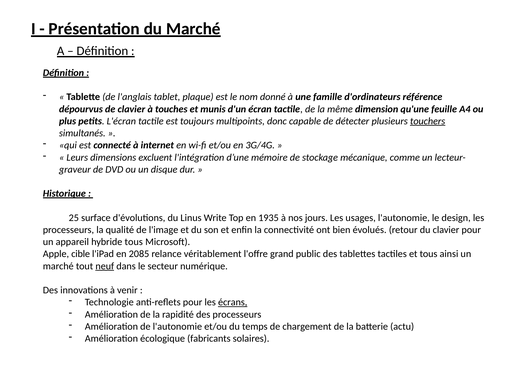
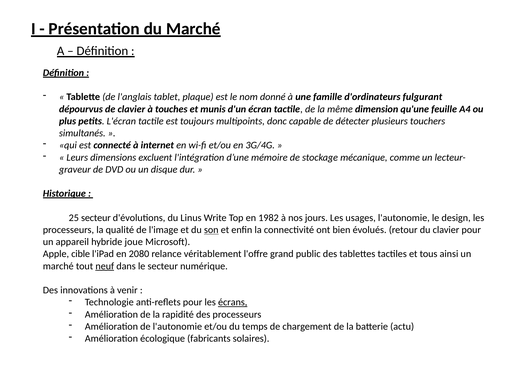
référence: référence -> fulgurant (422, 97)
touchers underline: present -> none (428, 121)
25 surface: surface -> secteur (96, 218)
1935: 1935 -> 1982 (269, 218)
son underline: none -> present (211, 230)
hybride tous: tous -> joue (134, 242)
2085: 2085 -> 2080 (139, 254)
